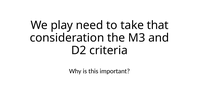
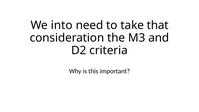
play: play -> into (62, 25)
